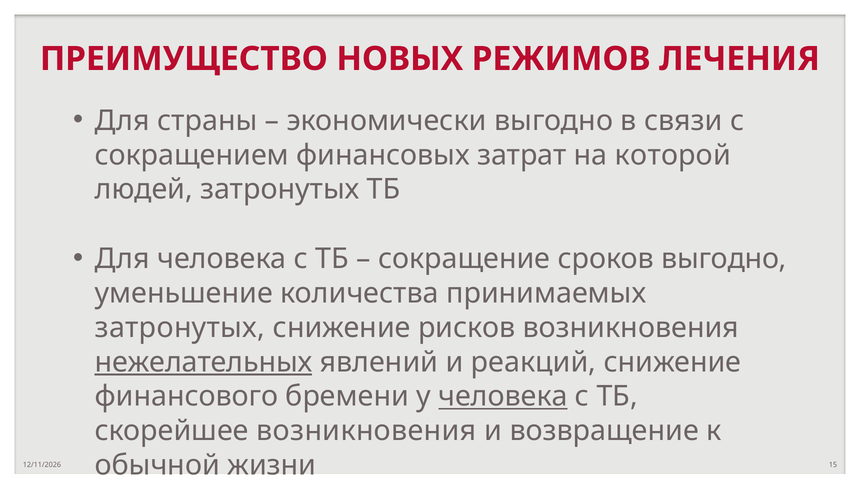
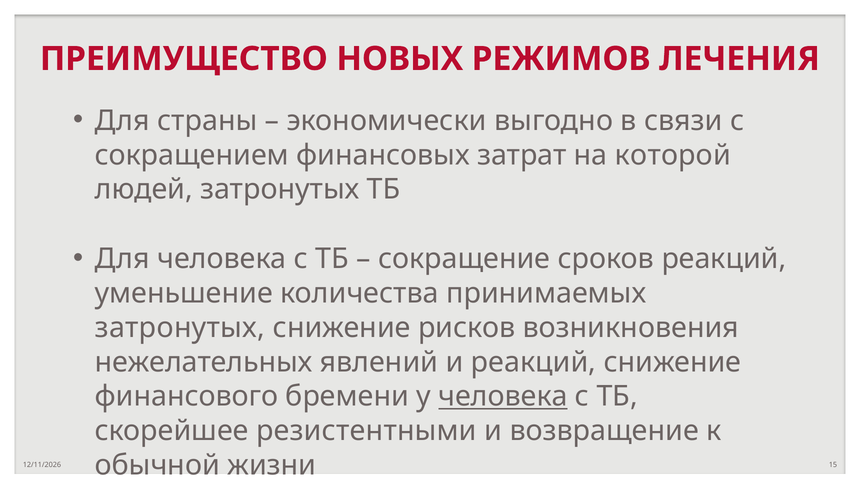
сроков выгодно: выгодно -> реакций (724, 259)
нежелательных underline: present -> none (204, 362)
скорейшее возникновения: возникновения -> резистентными (366, 431)
